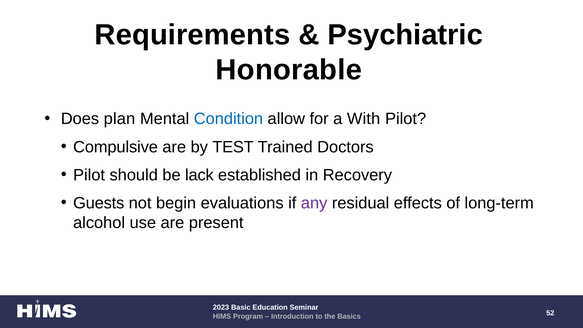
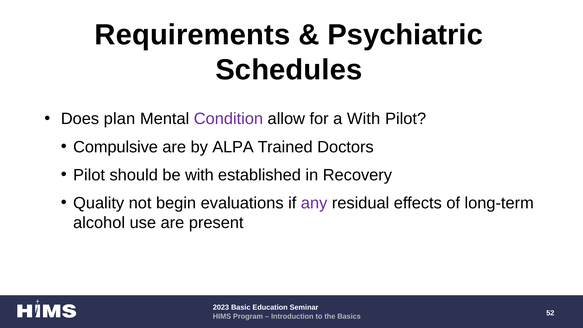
Honorable: Honorable -> Schedules (289, 70)
Condition colour: blue -> purple (228, 119)
TEST: TEST -> ALPA (233, 147)
be lack: lack -> with (199, 175)
Guests: Guests -> Quality (99, 203)
